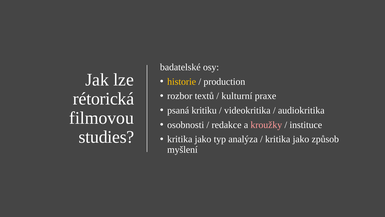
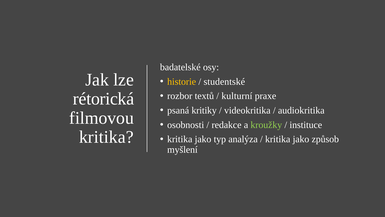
production: production -> studentské (224, 81)
kritiku: kritiku -> kritiky (204, 110)
kroužky colour: pink -> light green (266, 125)
studies: studies -> kritika (106, 137)
